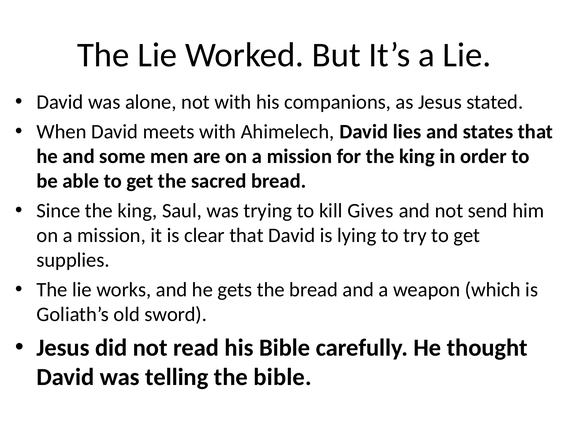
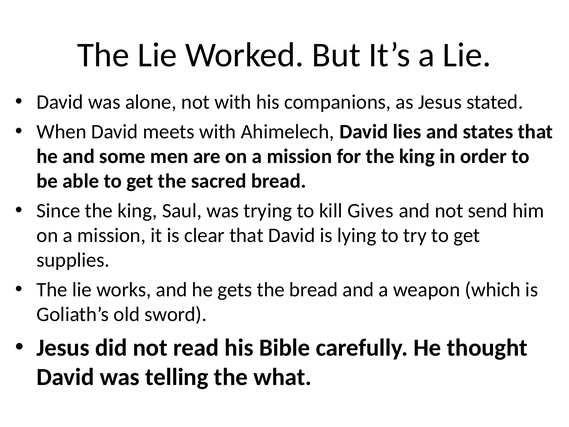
the bible: bible -> what (283, 377)
